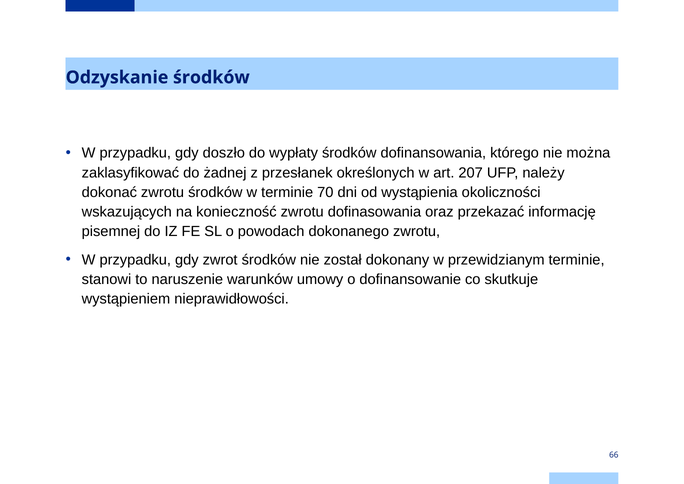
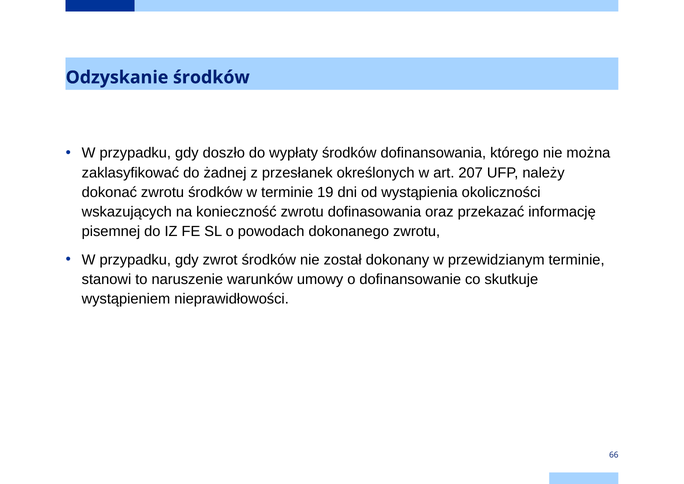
70: 70 -> 19 (325, 192)
